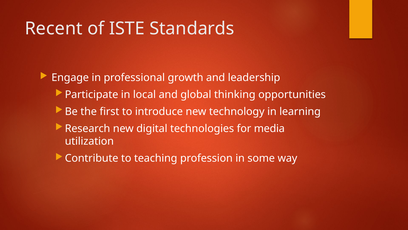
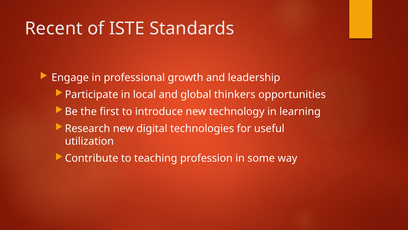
thinking: thinking -> thinkers (235, 94)
media: media -> useful (269, 128)
